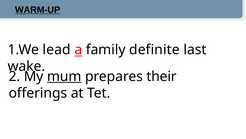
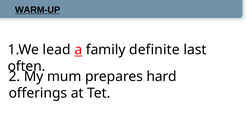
wake: wake -> often (27, 66)
mum underline: present -> none (64, 76)
their: their -> hard (162, 76)
